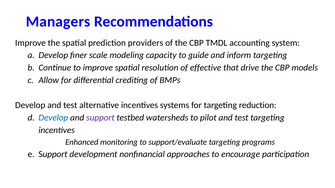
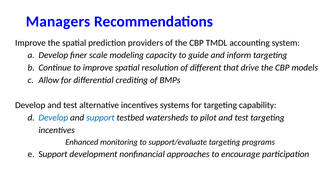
effective: effective -> different (206, 68)
reduction: reduction -> capability (258, 105)
support colour: purple -> blue (100, 118)
